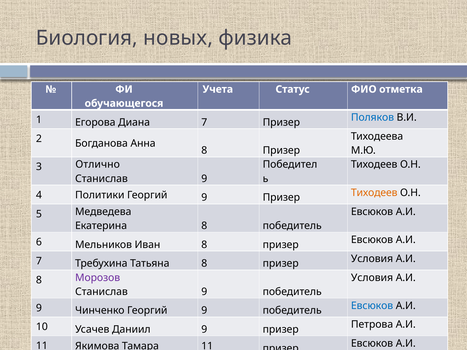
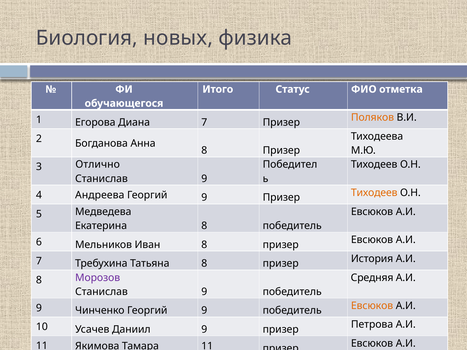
Учета: Учета -> Итого (218, 89)
Поляков colour: blue -> orange (372, 118)
Политики: Политики -> Андреева (100, 195)
Условия: Условия -> История (372, 259)
Условия: Условия -> Средняя (372, 278)
Евсюков colour: blue -> orange (372, 306)
